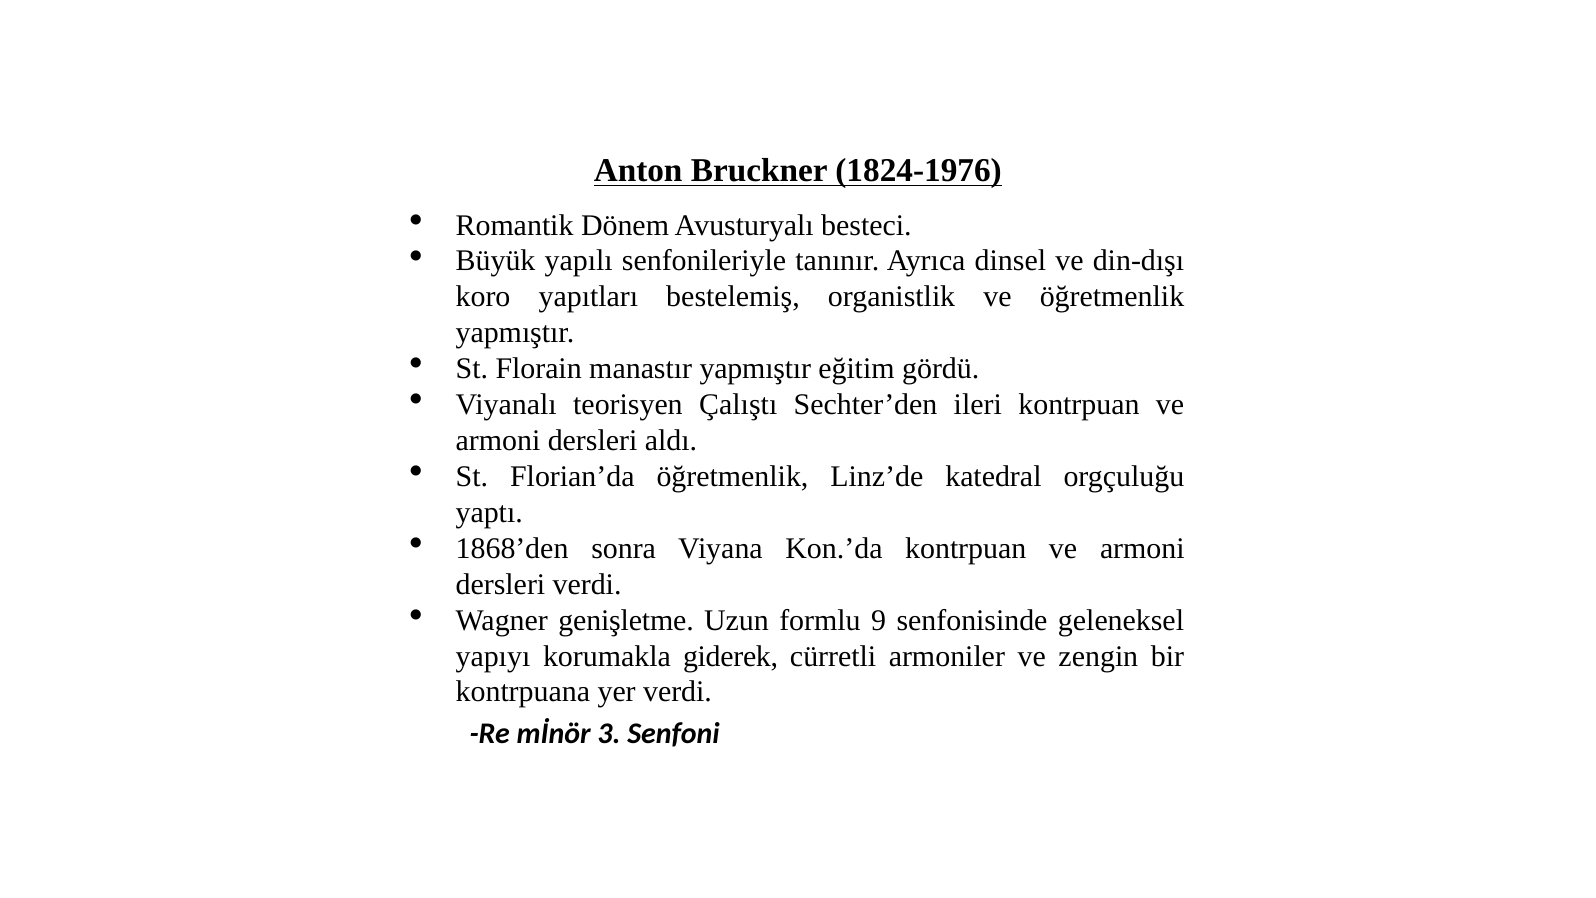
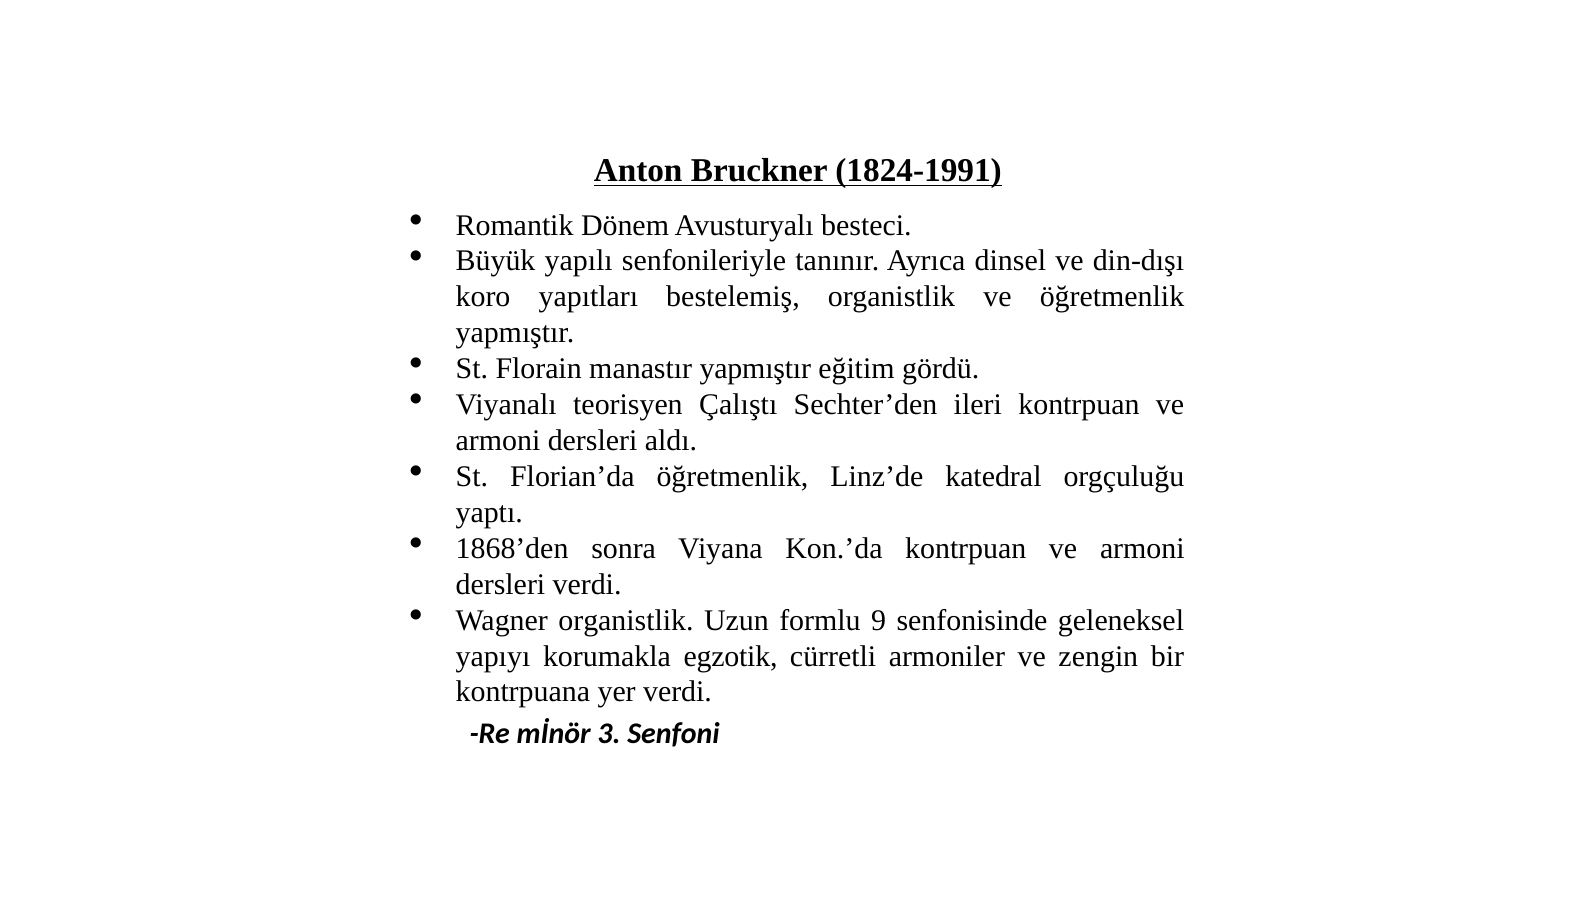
1824-1976: 1824-1976 -> 1824-1991 (919, 171)
Wagner genişletme: genişletme -> organistlik (626, 620)
giderek: giderek -> egzotik (731, 656)
